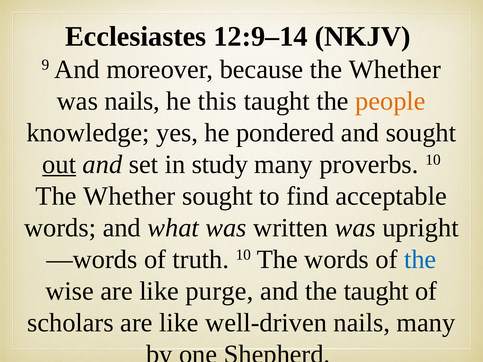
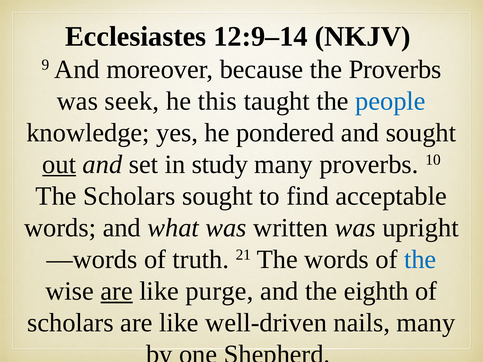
because the Whether: Whether -> Proverbs (395, 69)
was nails: nails -> seek (132, 101)
people colour: orange -> blue (390, 101)
Whether: Whether -> Scholars (129, 196)
truth 10: 10 -> 21 (243, 255)
are underline: none -> present (117, 291)
the taught: taught -> eighth (376, 291)
